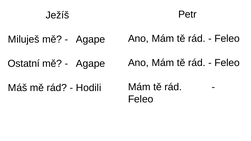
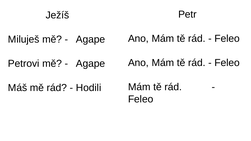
Ostatní: Ostatní -> Petrovi (24, 64)
